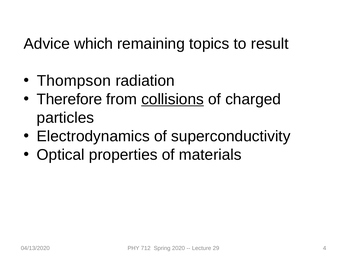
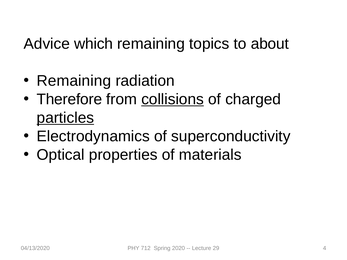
result: result -> about (270, 44)
Thompson: Thompson -> Remaining (74, 81)
particles underline: none -> present (65, 118)
